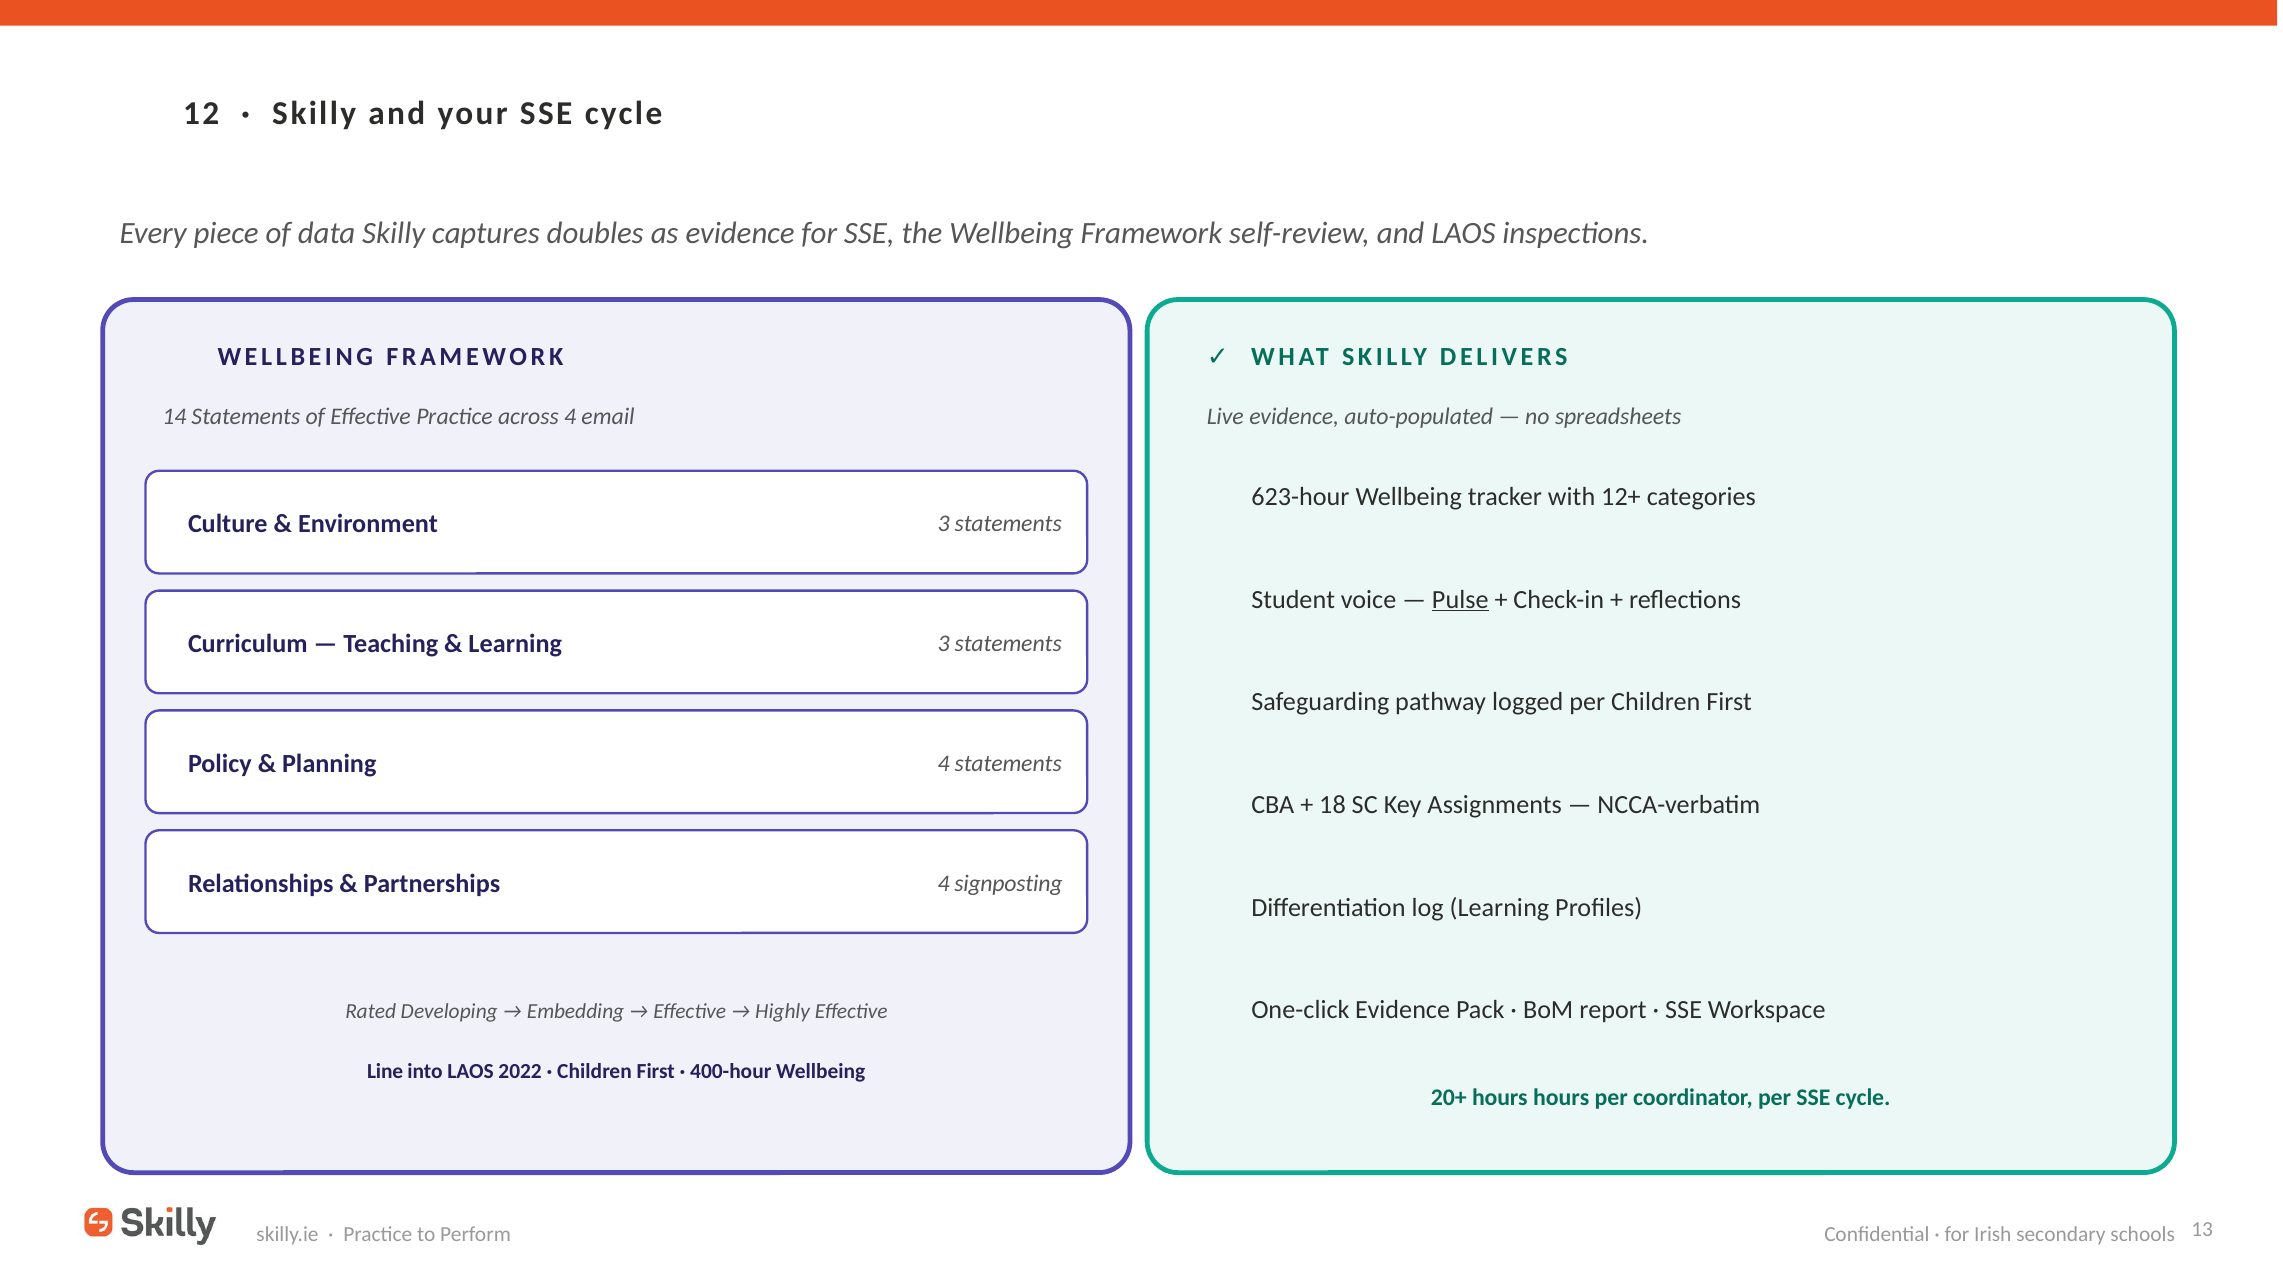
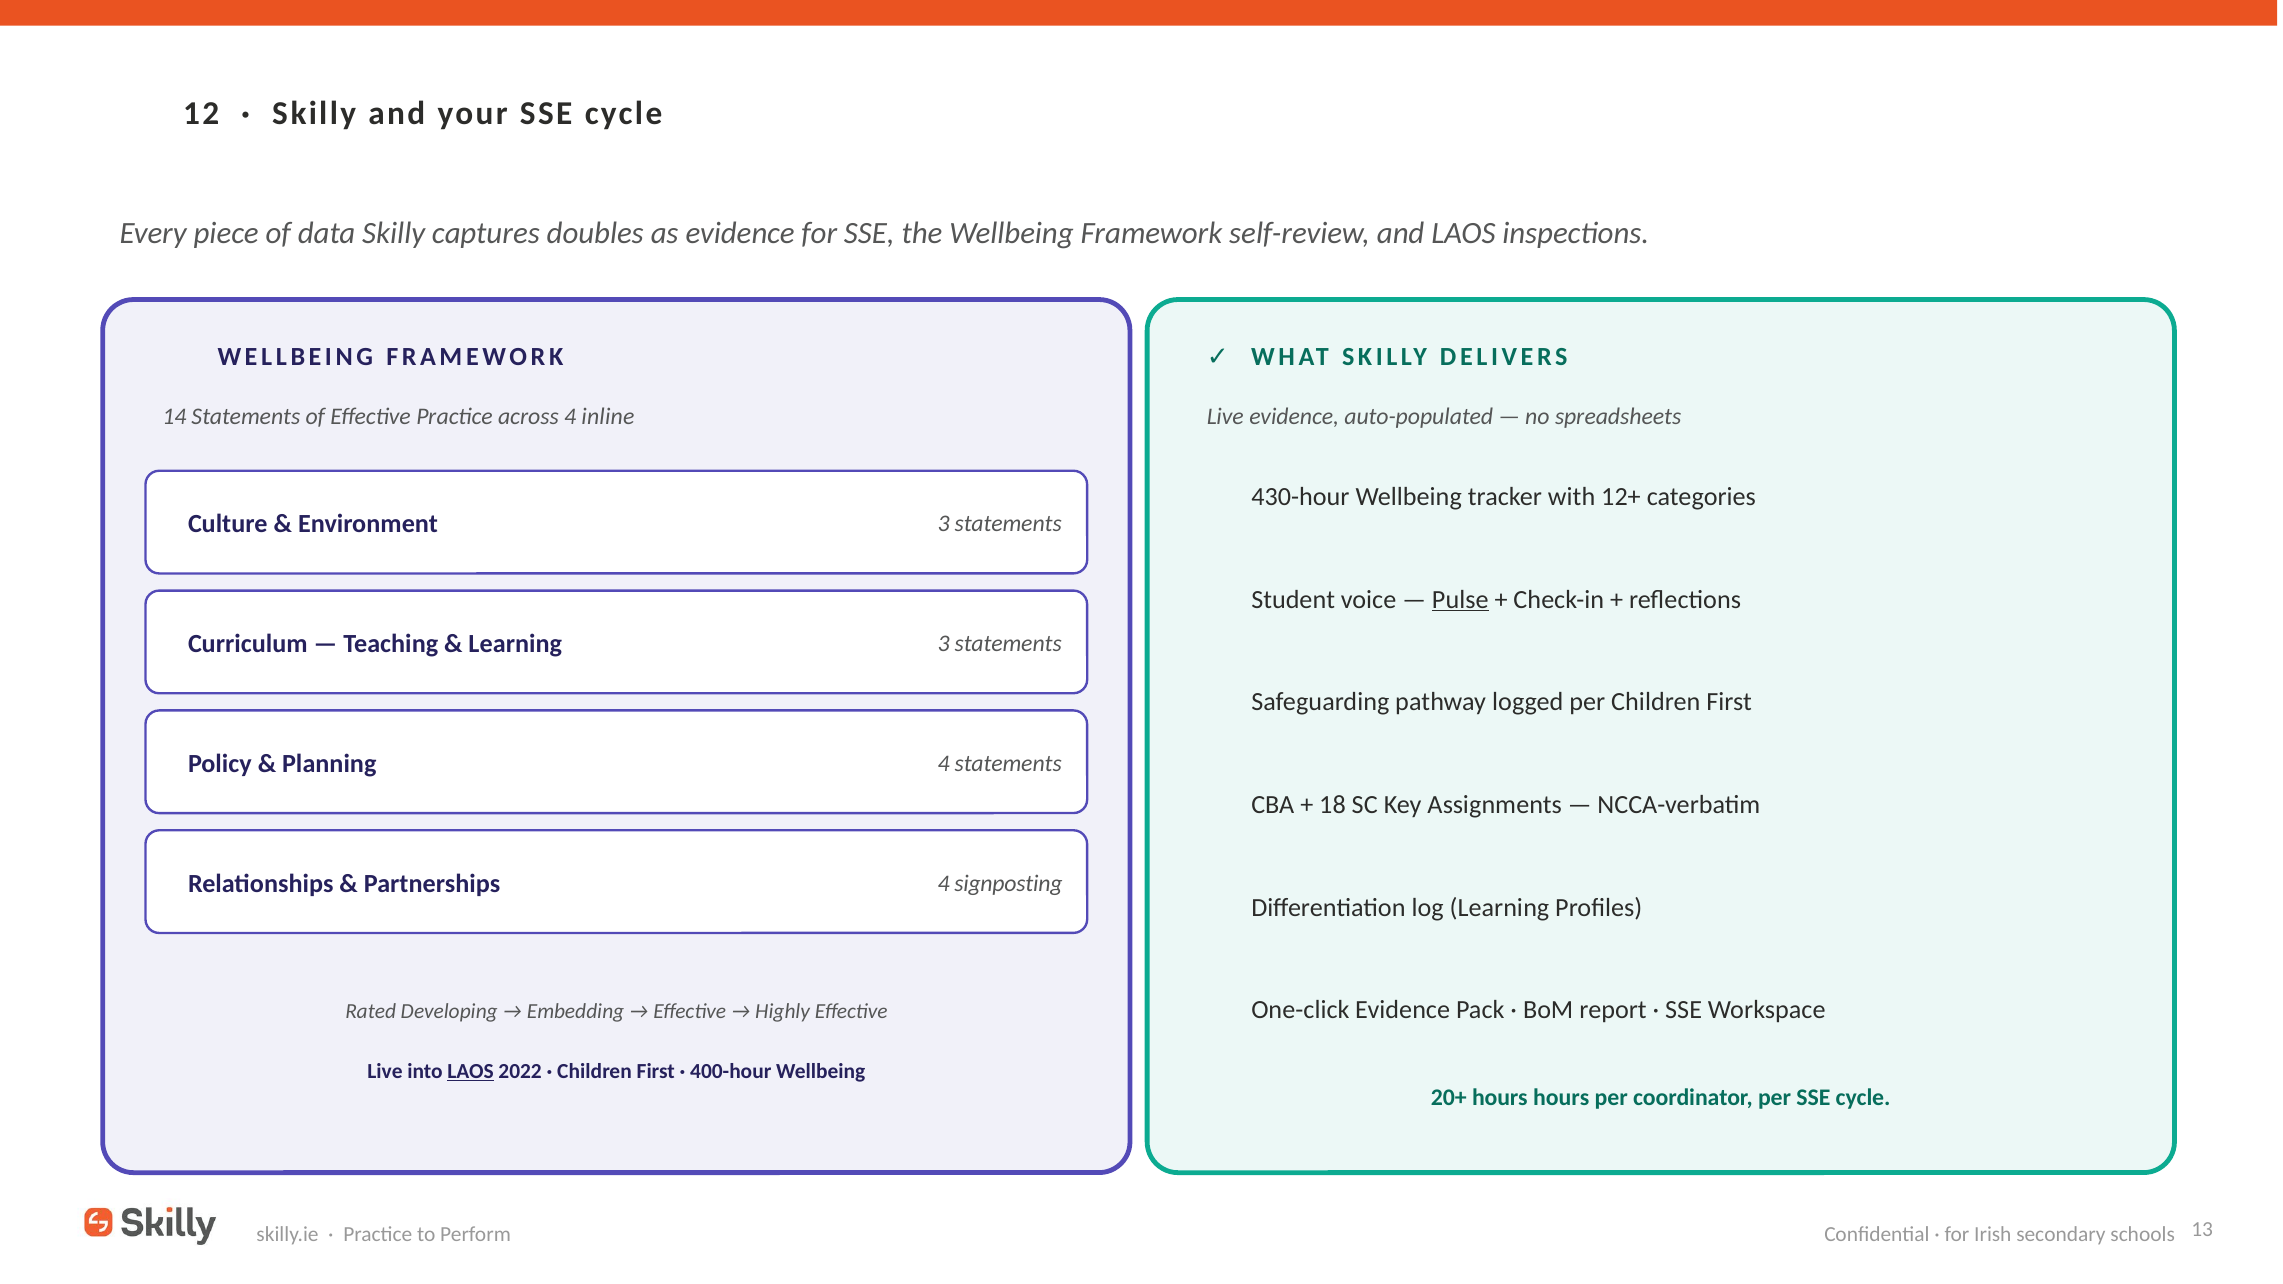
email: email -> inline (608, 417)
623-hour: 623-hour -> 430-hour (1300, 497)
Line: Line -> Live (385, 1072)
LAOS underline: none -> present (471, 1072)
